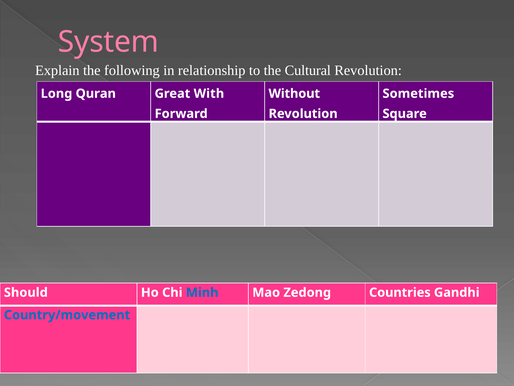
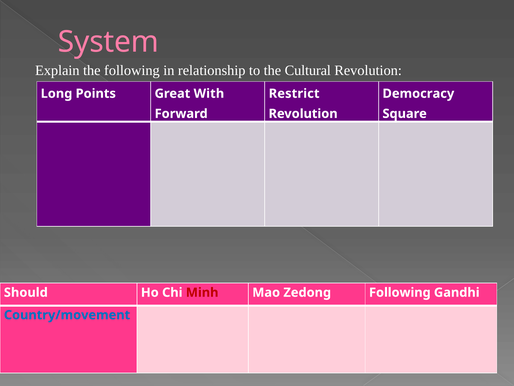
Quran: Quran -> Points (96, 93)
Without: Without -> Restrict (294, 93)
Sometimes: Sometimes -> Democracy (418, 93)
Minh colour: blue -> red (202, 292)
Zedong Countries: Countries -> Following (400, 292)
